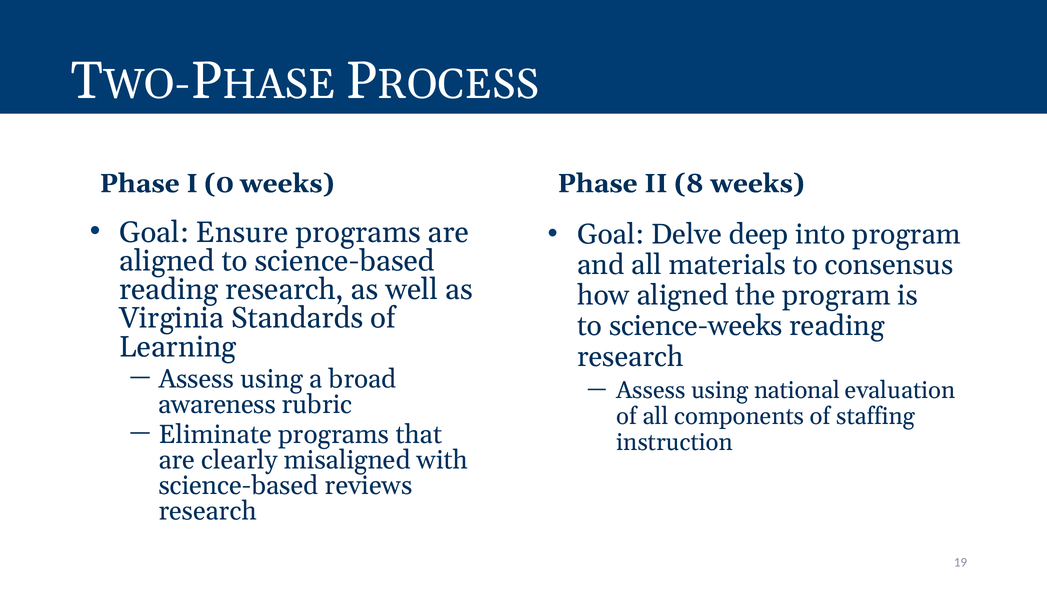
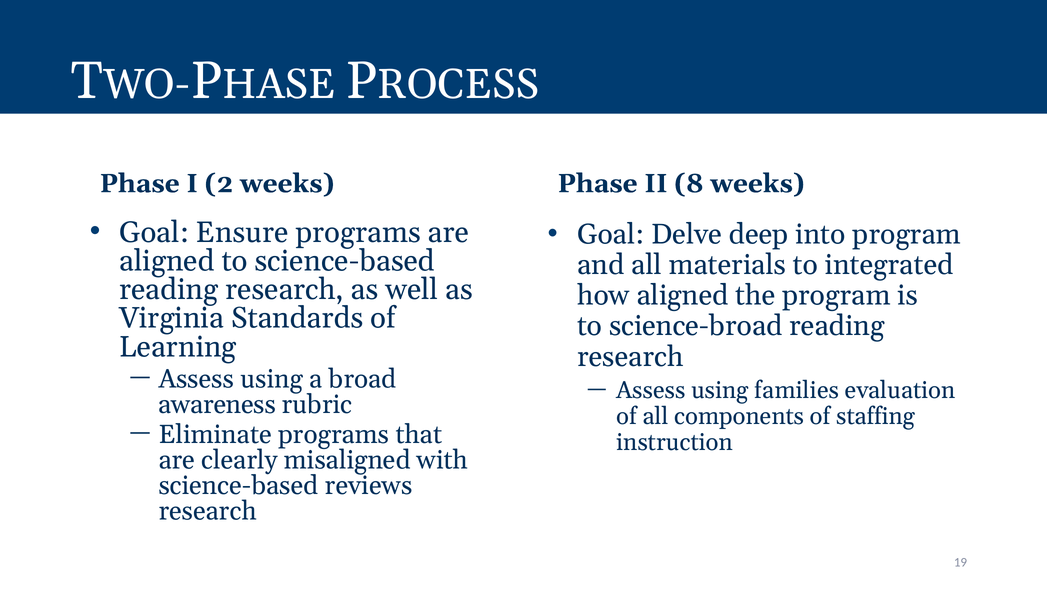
0: 0 -> 2 (219, 184)
consensus: consensus -> integrated (889, 265)
science-weeks: science-weeks -> science-broad (696, 326)
national: national -> families (797, 390)
